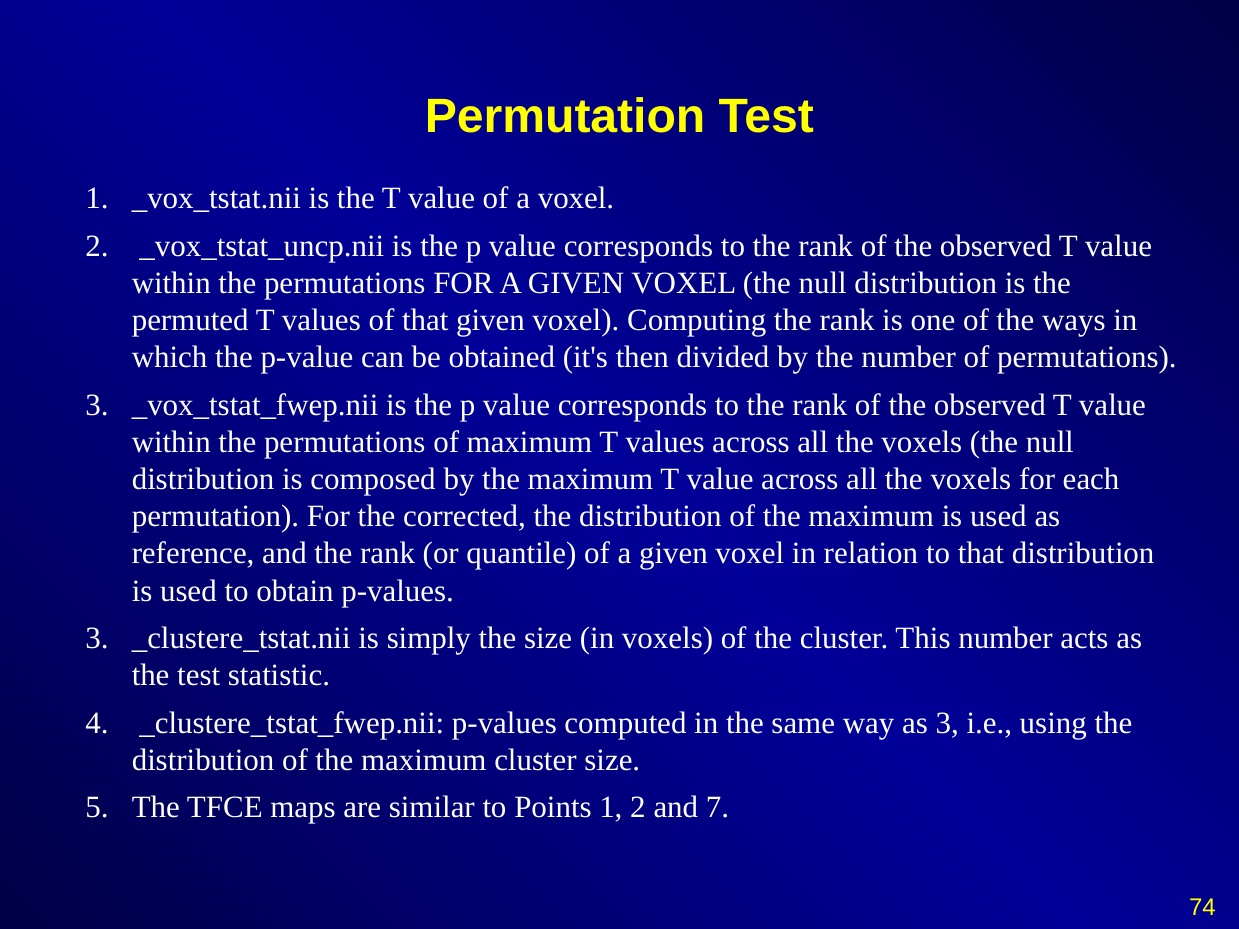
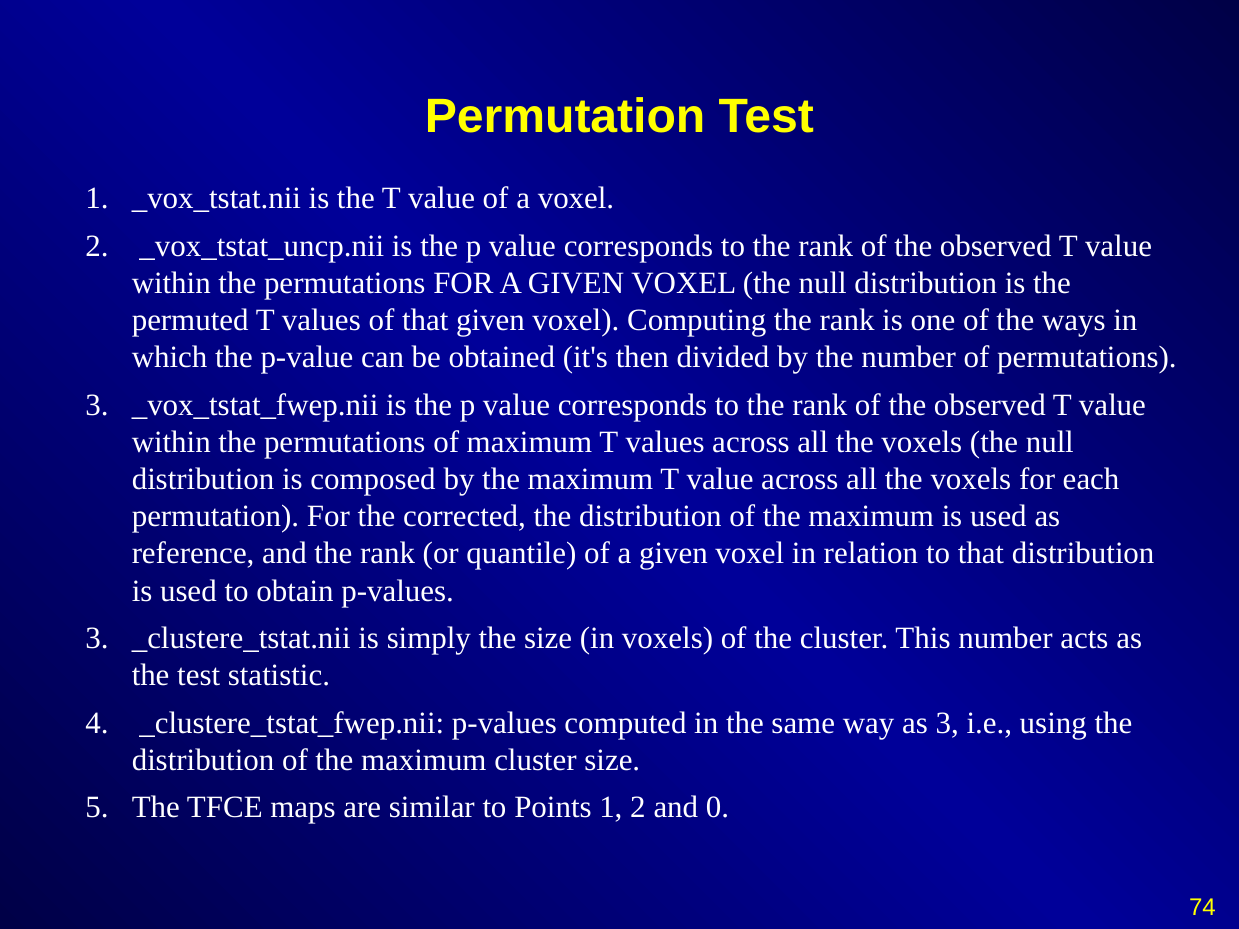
7: 7 -> 0 (718, 808)
